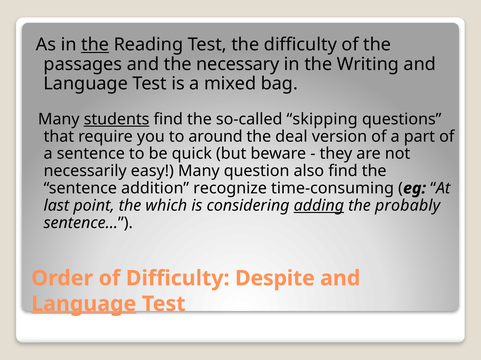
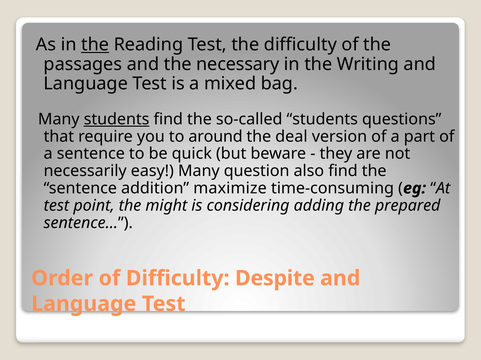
so-called skipping: skipping -> students (322, 119)
recognize: recognize -> maximize (230, 189)
last: last -> test (56, 206)
which: which -> might (166, 206)
adding underline: present -> none (319, 206)
probably: probably -> prepared (408, 206)
Language underline: present -> none (84, 304)
